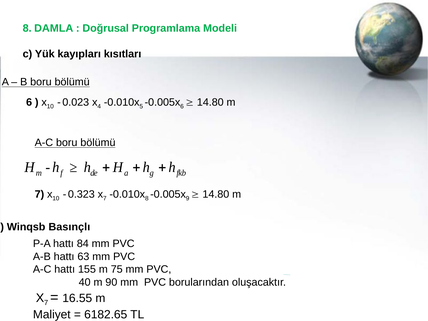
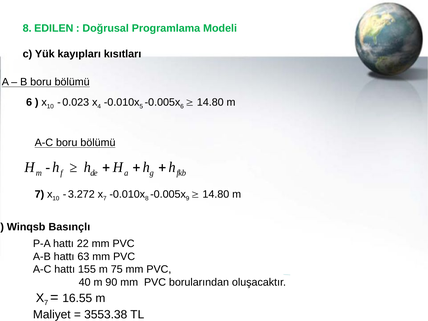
DAMLA: DAMLA -> EDILEN (54, 28)
0.323: 0.323 -> 3.272 (81, 194)
84: 84 -> 22 (83, 244)
6182.65: 6182.65 -> 3553.38 (106, 315)
